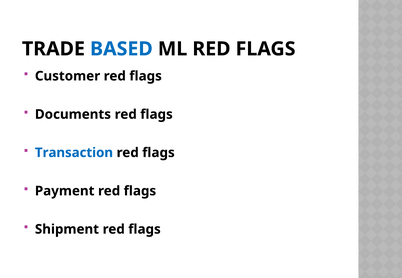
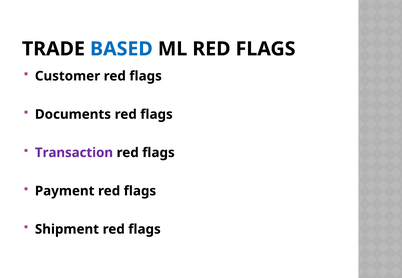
Transaction colour: blue -> purple (74, 153)
